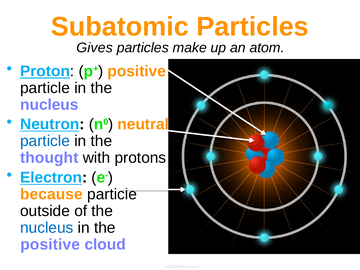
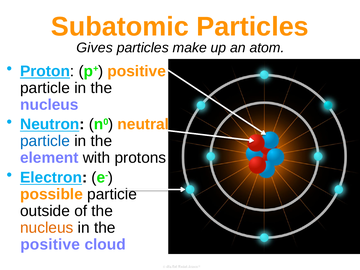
thought: thought -> element (49, 158)
because: because -> possible (51, 194)
nucleus colour: blue -> orange (47, 228)
